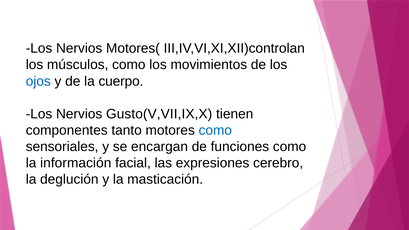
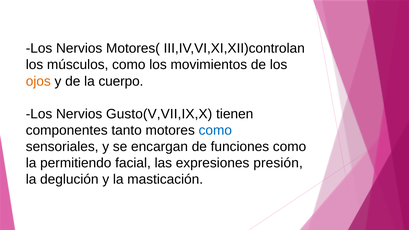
ojos colour: blue -> orange (38, 81)
información: información -> permitiendo (76, 163)
cerebro: cerebro -> presión (278, 163)
